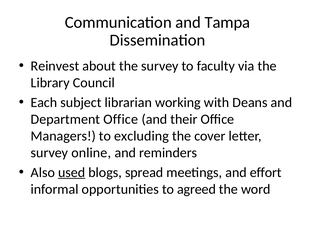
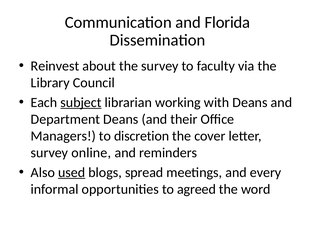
Tampa: Tampa -> Florida (227, 22)
subject underline: none -> present (81, 103)
Department Office: Office -> Deans (121, 119)
excluding: excluding -> discretion (142, 136)
effort: effort -> every (266, 173)
